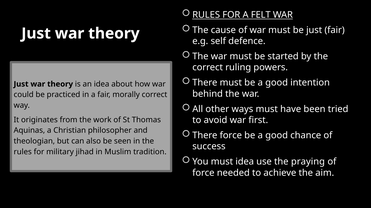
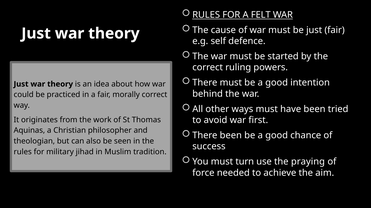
There force: force -> been (231, 136)
must idea: idea -> turn (245, 162)
